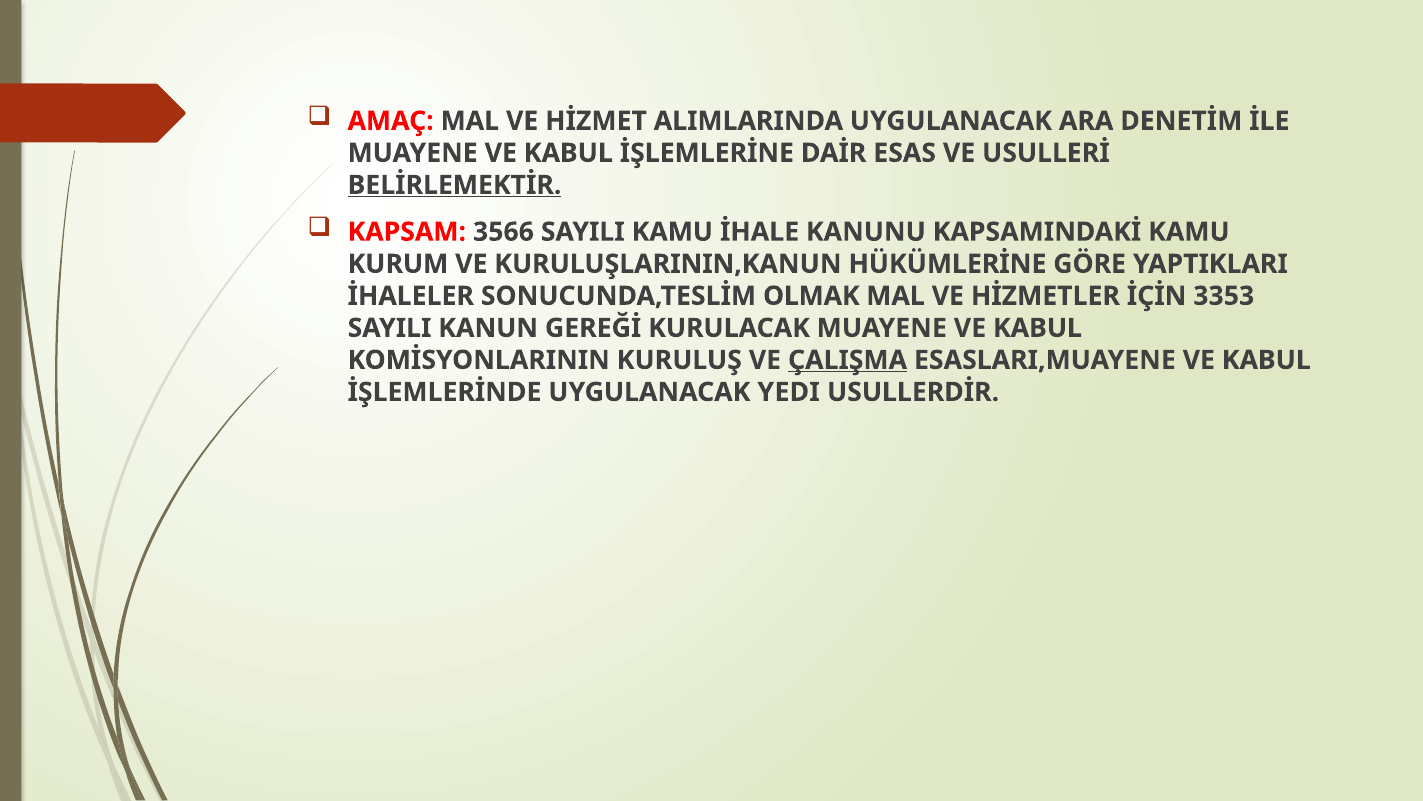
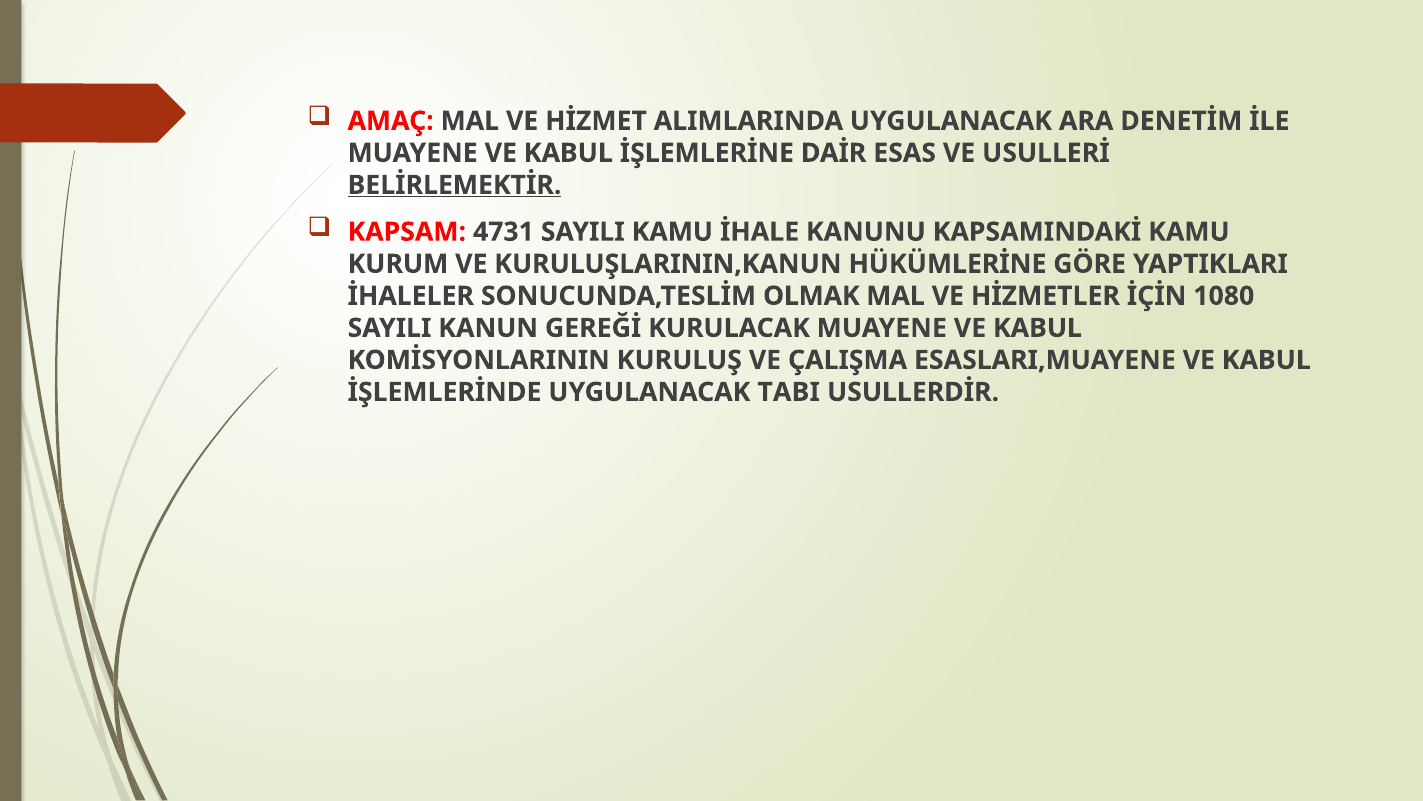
3566: 3566 -> 4731 (503, 232)
3353: 3353 -> 1080 (1224, 296)
ÇALIŞMA underline: present -> none (848, 360)
YEDI: YEDI -> TABI (789, 392)
